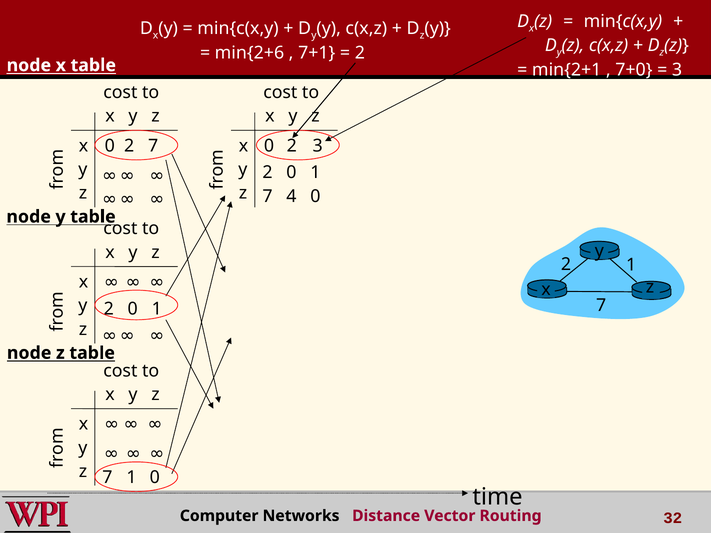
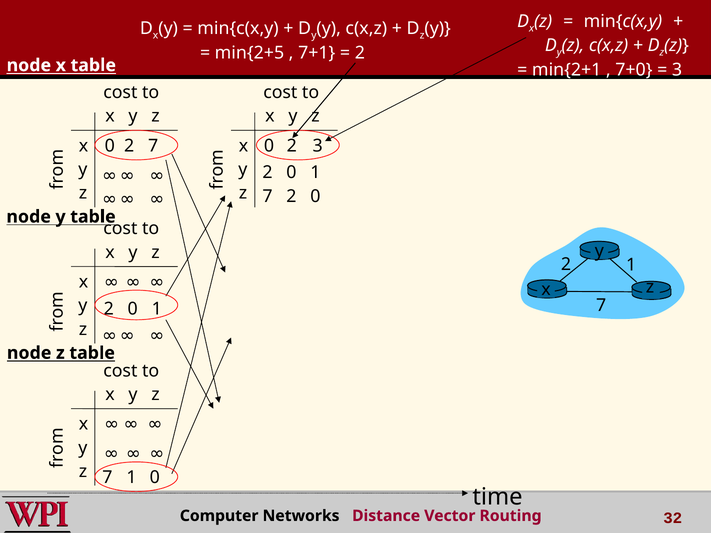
min{2+6: min{2+6 -> min{2+5 (249, 53)
7 4: 4 -> 2 (291, 196)
